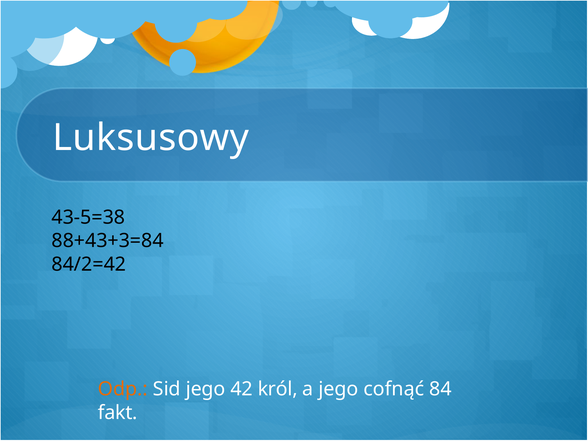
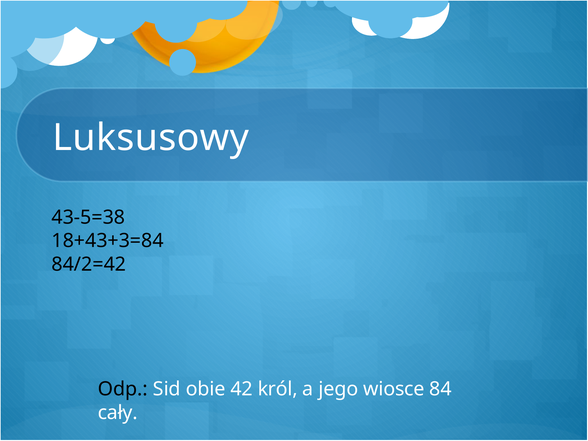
88+43+3=84: 88+43+3=84 -> 18+43+3=84 (108, 241)
Odp colour: orange -> black (123, 389)
Sid jego: jego -> obie (206, 389)
cofnąć: cofnąć -> wiosce (394, 389)
fakt: fakt -> cały (118, 413)
